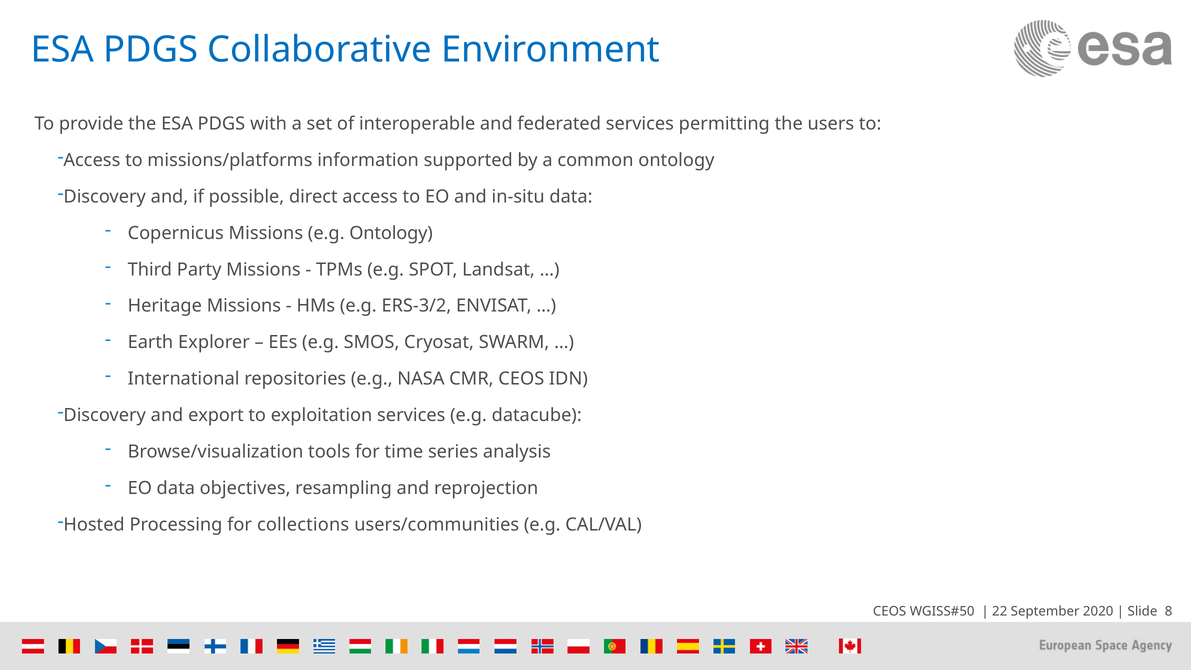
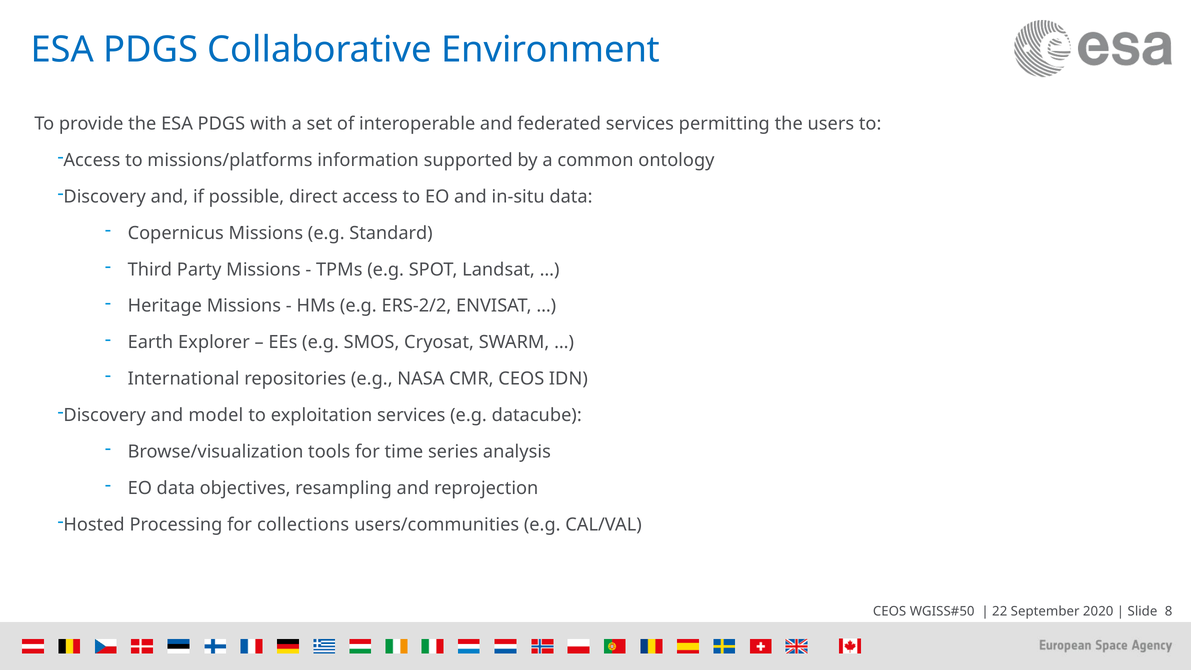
e.g Ontology: Ontology -> Standard (391, 233)
ERS-3/2: ERS-3/2 -> ERS-2/2 (416, 306)
export: export -> model (216, 415)
